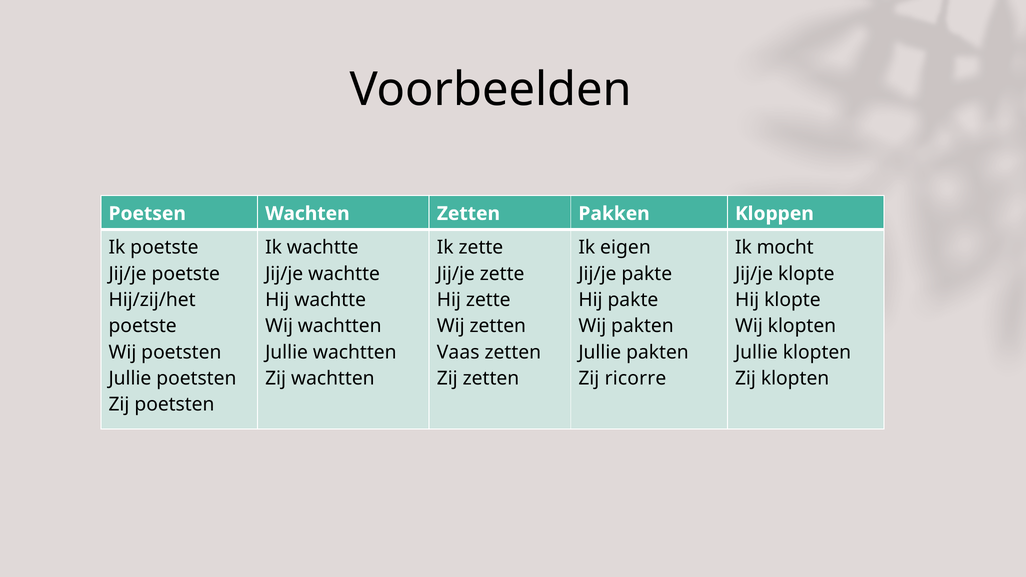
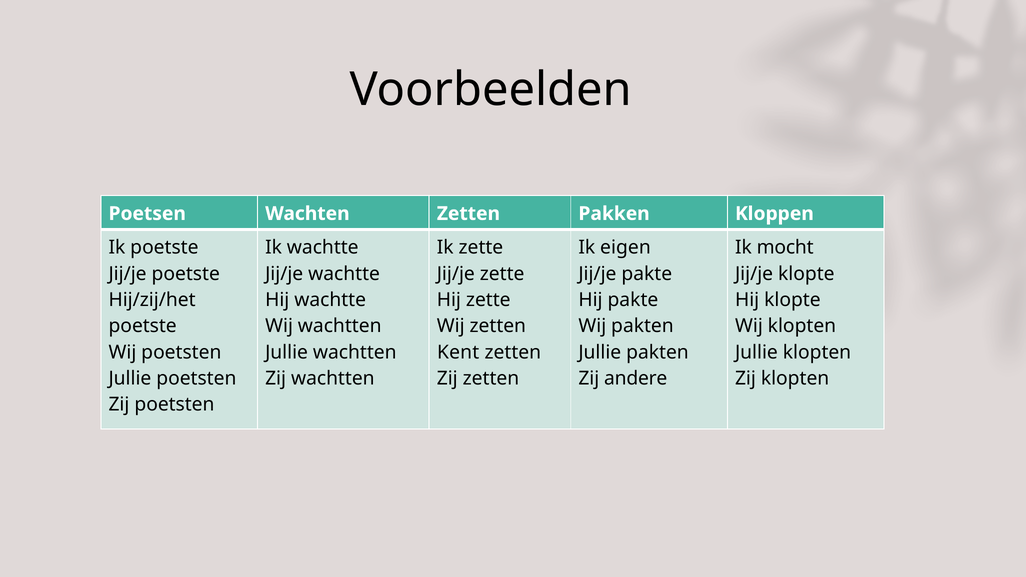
Vaas: Vaas -> Kent (458, 352)
ricorre: ricorre -> andere (636, 378)
